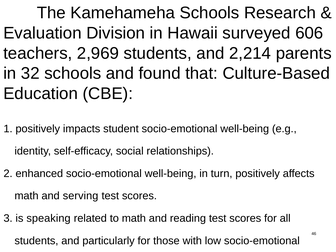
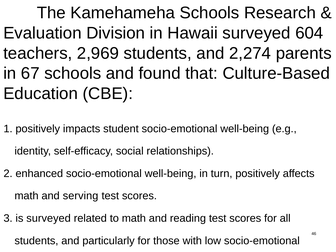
606: 606 -> 604 (309, 33)
2,214: 2,214 -> 2,274 (250, 53)
32: 32 -> 67 (30, 73)
is speaking: speaking -> surveyed (49, 218)
